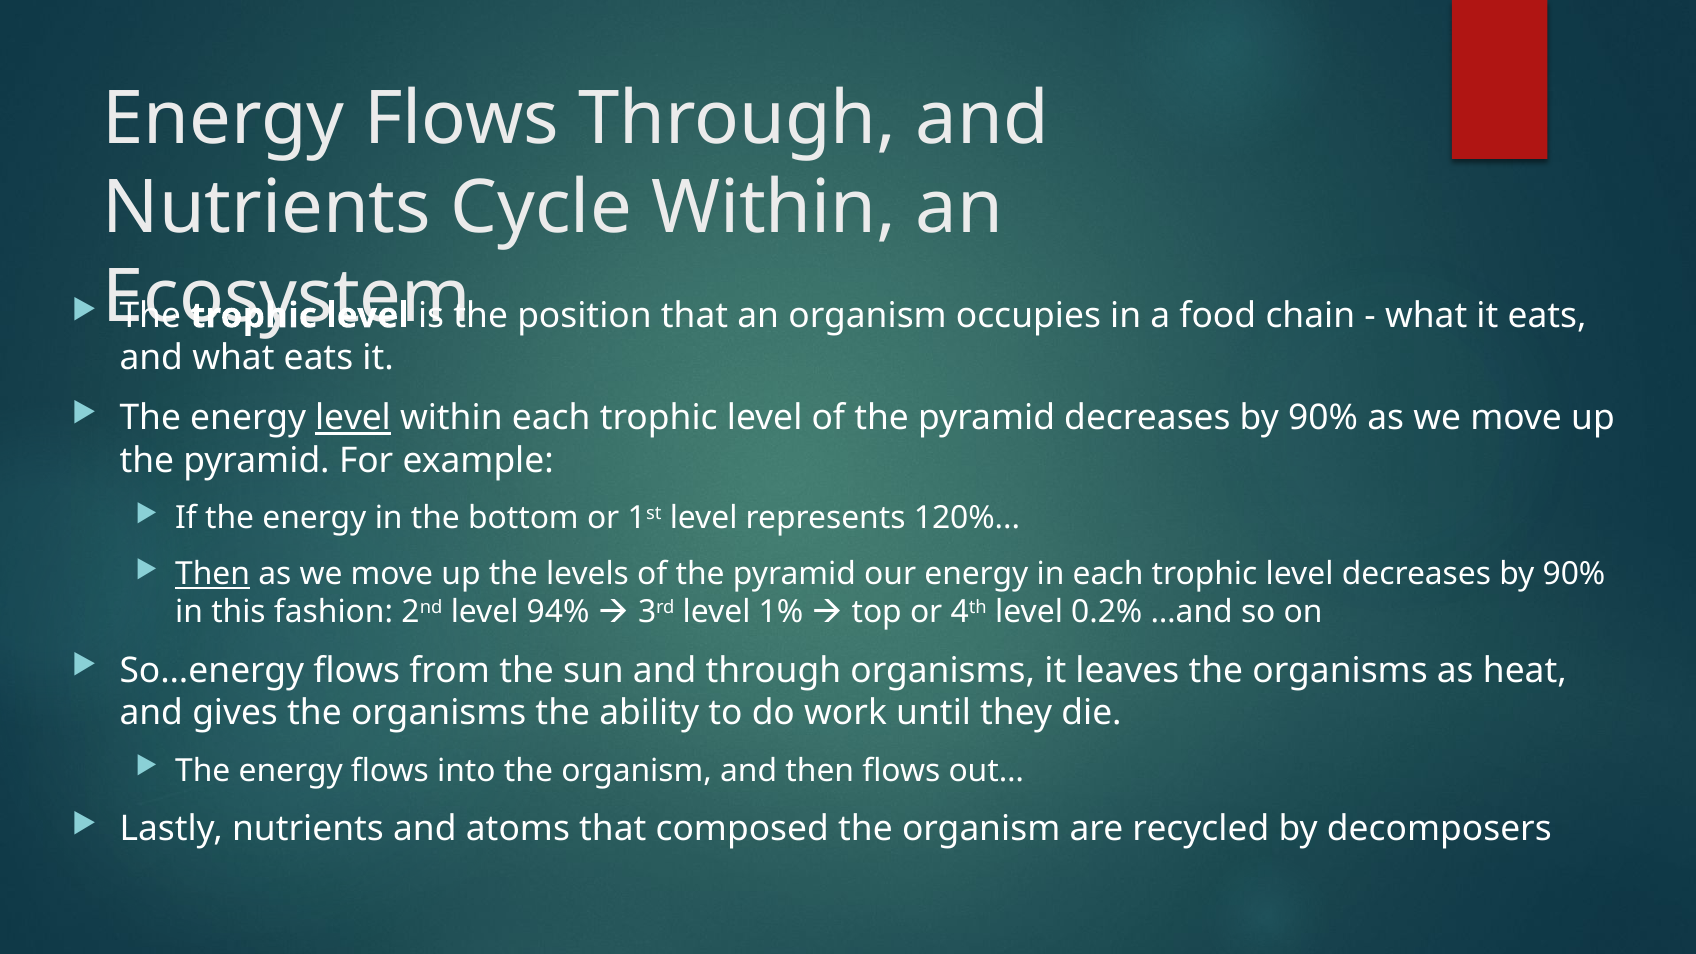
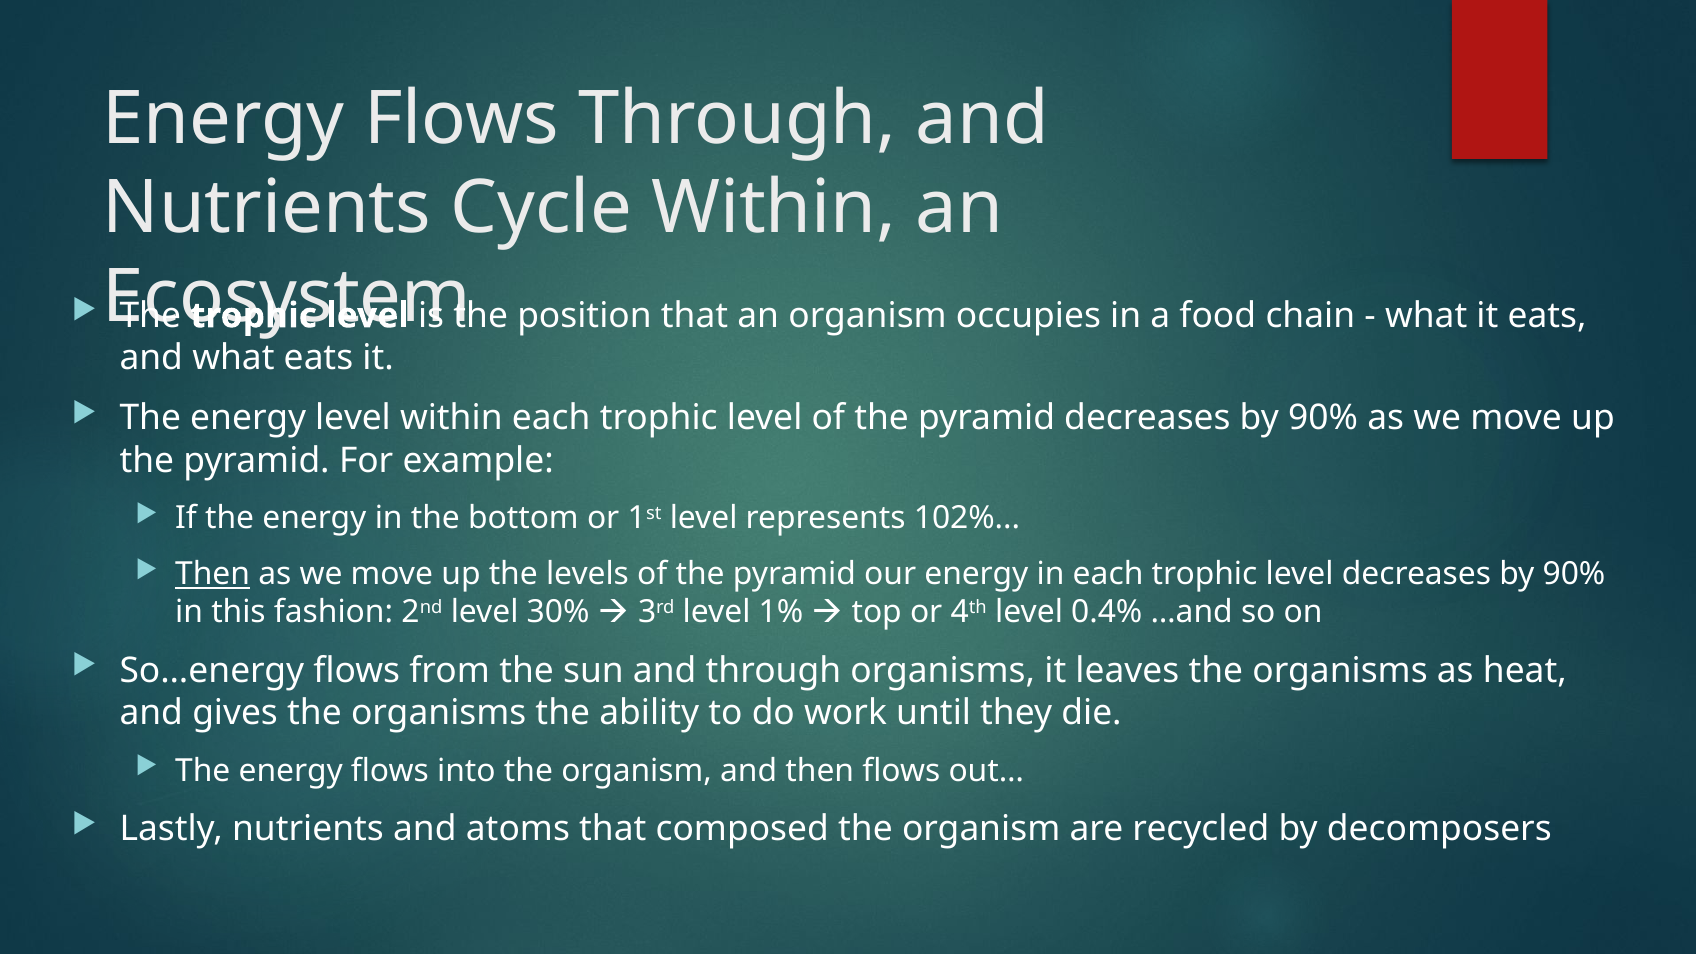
level underline: present -> none (353, 418)
120%: 120% -> 102% (967, 518)
94%: 94% -> 30% (558, 612)
0.2%: 0.2% -> 0.4% (1107, 612)
